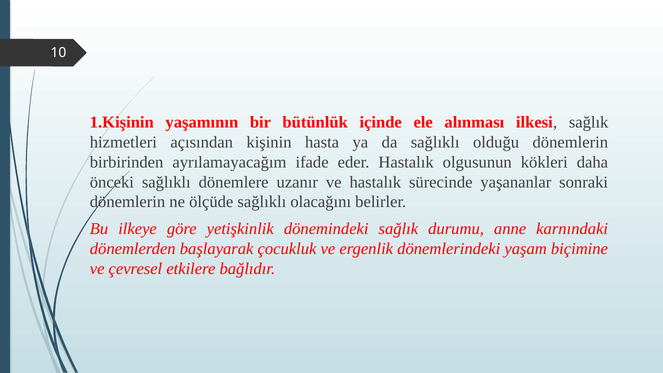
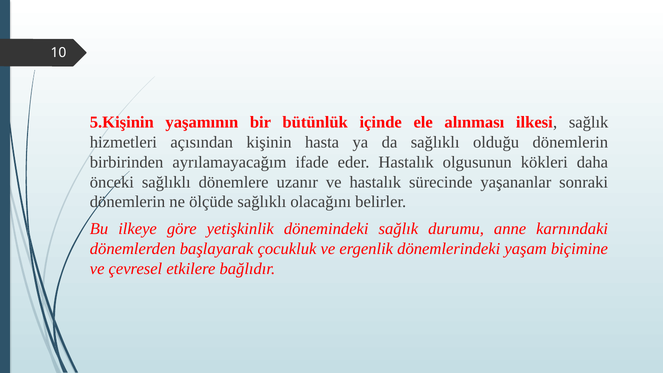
1.Kişinin: 1.Kişinin -> 5.Kişinin (122, 122)
